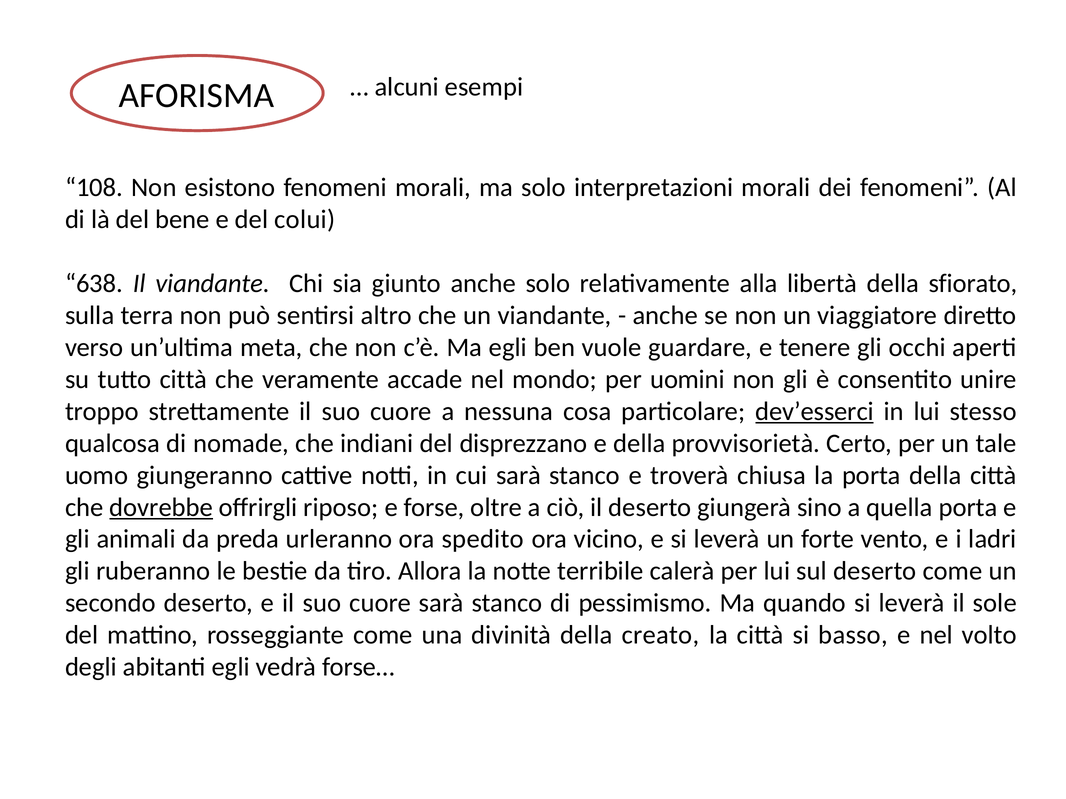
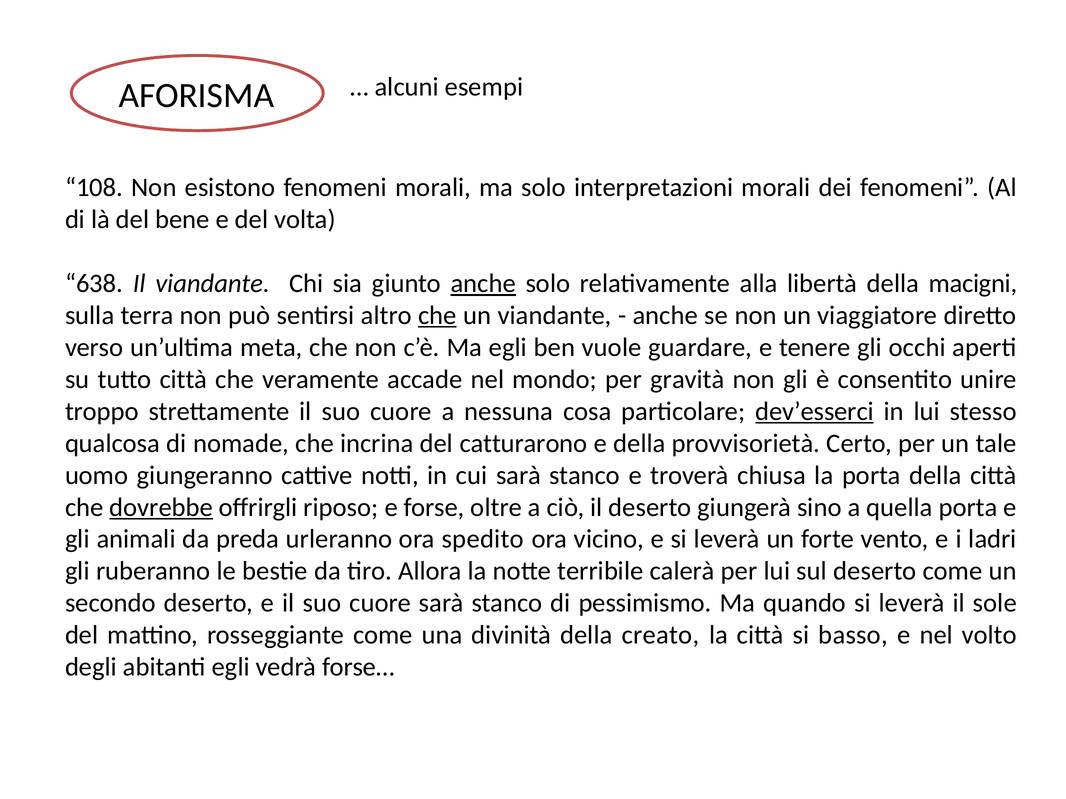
colui: colui -> volta (305, 220)
anche underline: none -> present (483, 284)
sfiorato: sfiorato -> macigni (973, 284)
che underline: none -> present (437, 316)
uomini: uomini -> gravità (687, 380)
indiani: indiani -> incrina (377, 444)
disprezzano: disprezzano -> catturarono (523, 444)
